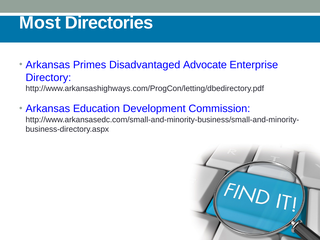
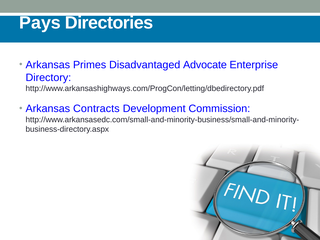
Most: Most -> Pays (40, 23)
Education: Education -> Contracts (96, 109)
